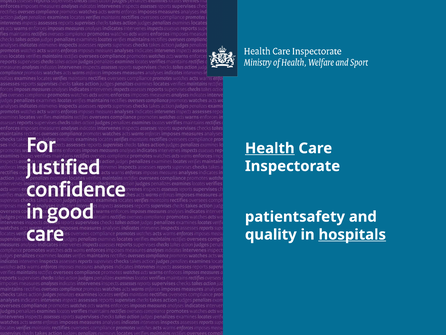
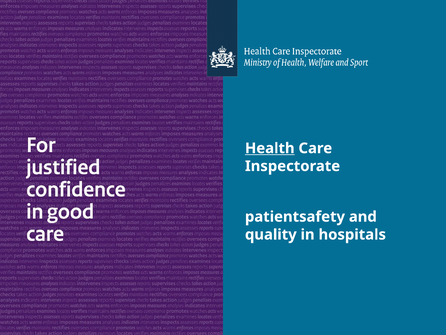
hospitals underline: present -> none (352, 234)
